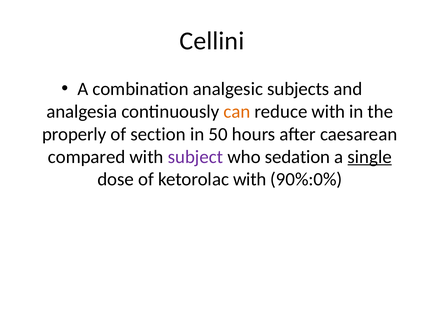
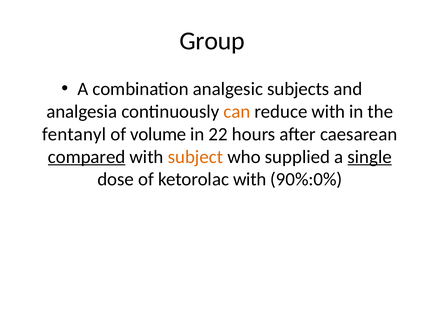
Cellini: Cellini -> Group (212, 41)
properly: properly -> fentanyl (74, 134)
section: section -> volume (158, 134)
50: 50 -> 22 (218, 134)
compared underline: none -> present (87, 157)
subject colour: purple -> orange (195, 157)
sedation: sedation -> supplied (297, 157)
